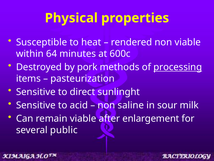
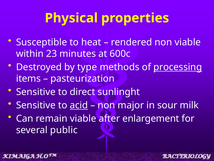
64: 64 -> 23 (52, 54)
pork: pork -> type (87, 67)
acid underline: none -> present (79, 105)
saline: saline -> major (131, 105)
